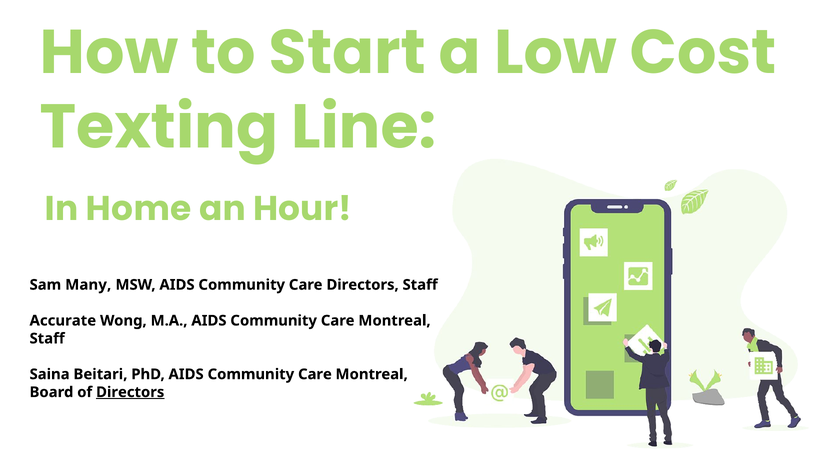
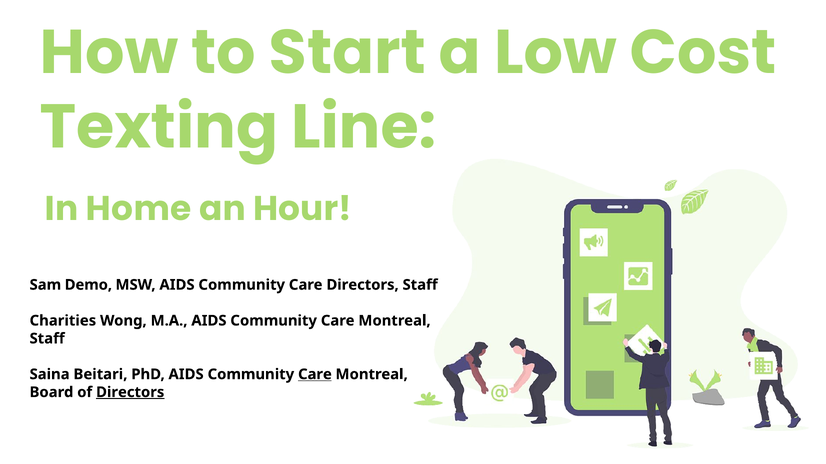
Many: Many -> Demo (88, 285)
Accurate: Accurate -> Charities (63, 321)
Care underline: none -> present (315, 375)
